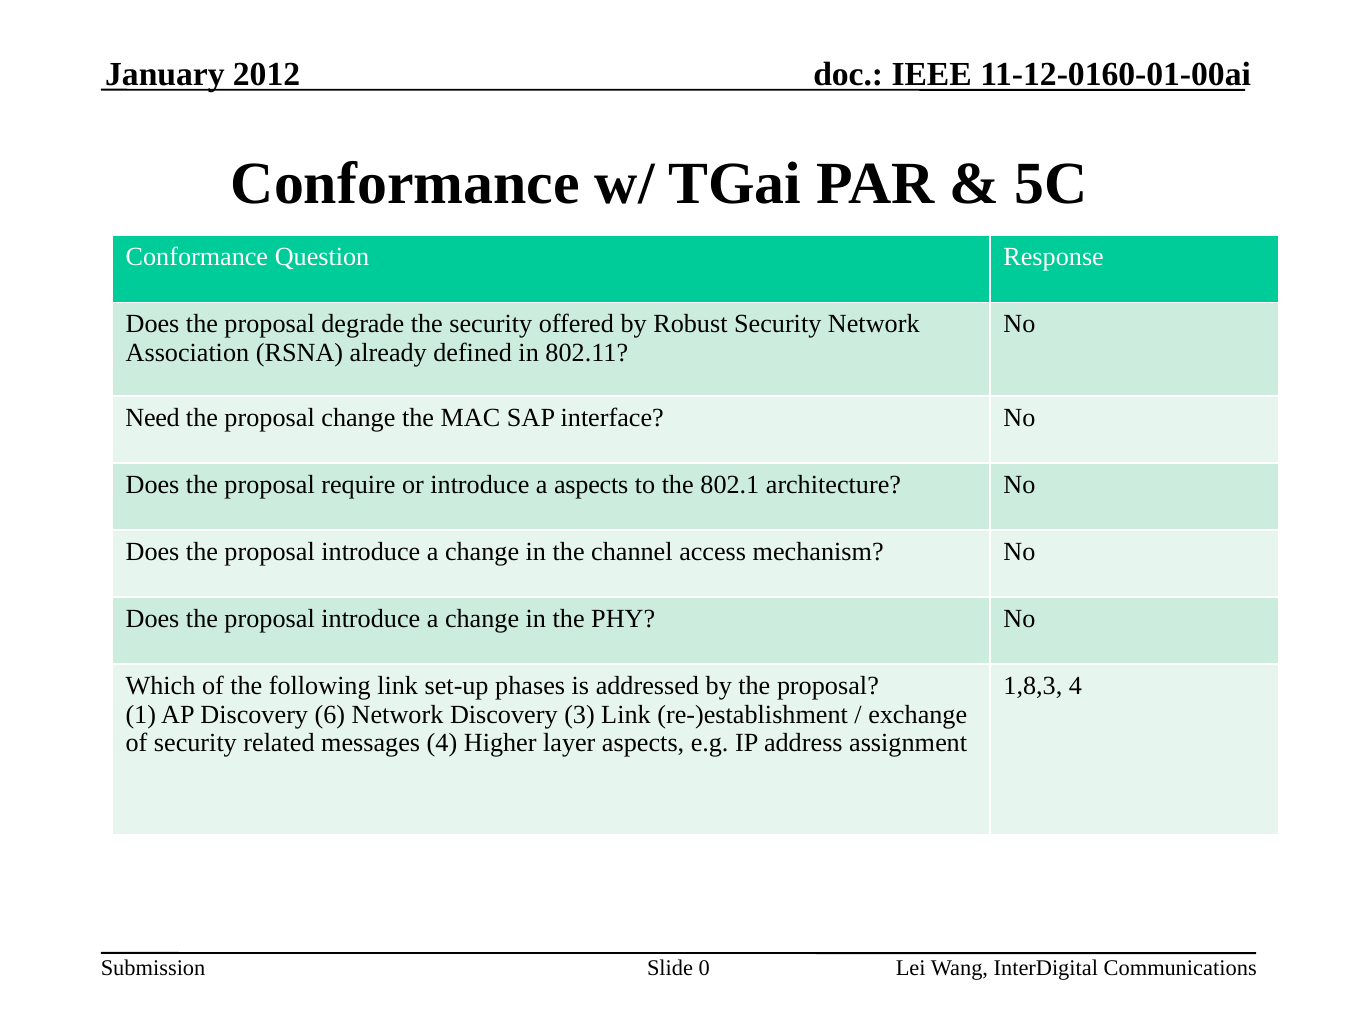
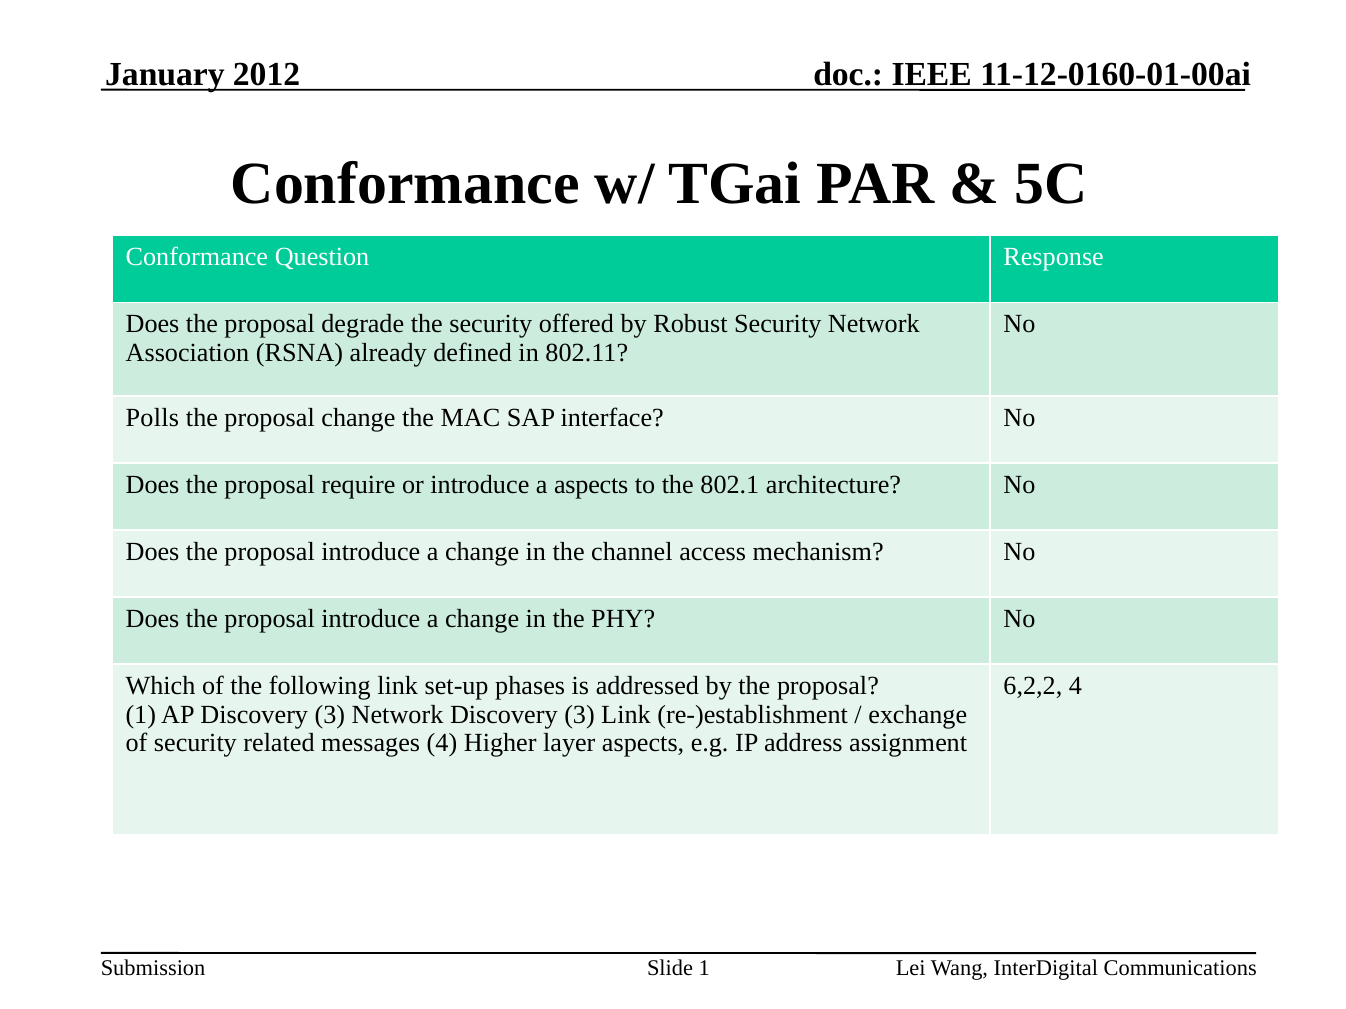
Need: Need -> Polls (152, 418)
1,8,3: 1,8,3 -> 6,2,2 (1033, 686)
AP Discovery 6: 6 -> 3 (330, 715)
Slide 0: 0 -> 1 (704, 968)
